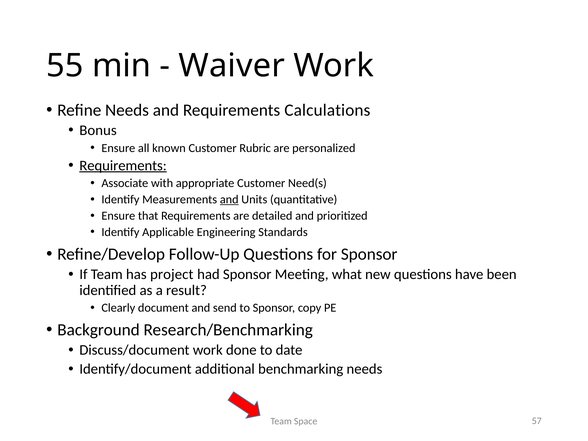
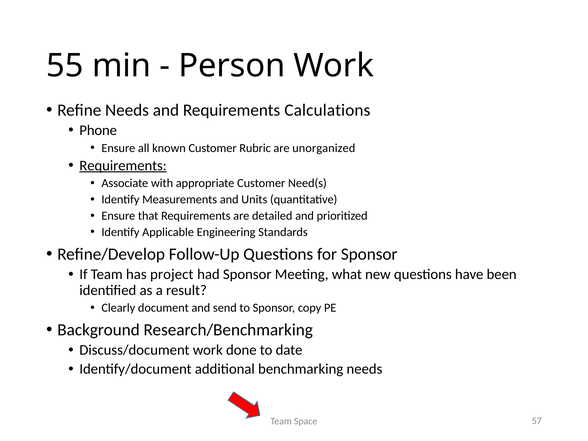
Waiver: Waiver -> Person (232, 66)
Bonus: Bonus -> Phone (98, 130)
personalized: personalized -> unorganized (324, 148)
and underline: present -> none (229, 200)
